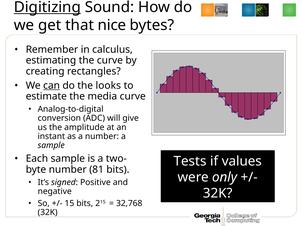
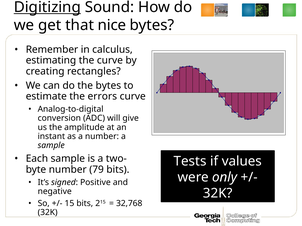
can underline: present -> none (52, 86)
the looks: looks -> bytes (108, 86)
media: media -> errors (102, 97)
81: 81 -> 79 (97, 170)
